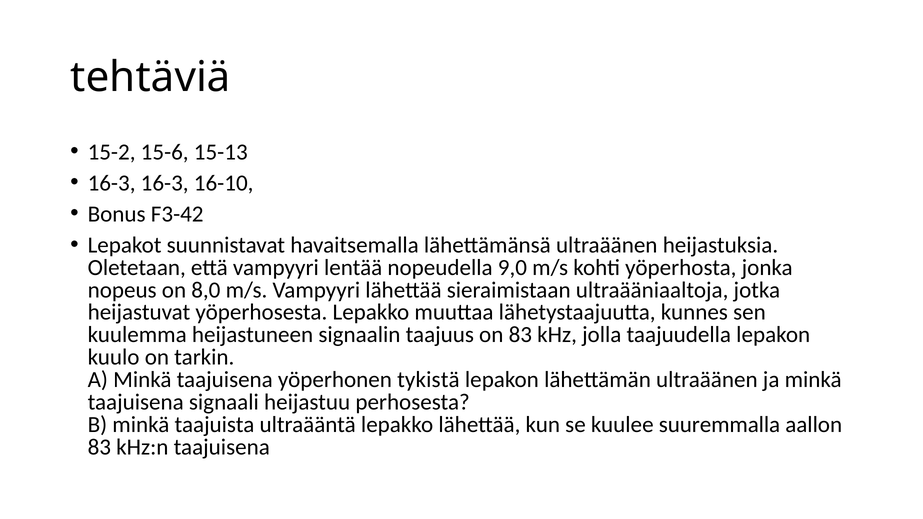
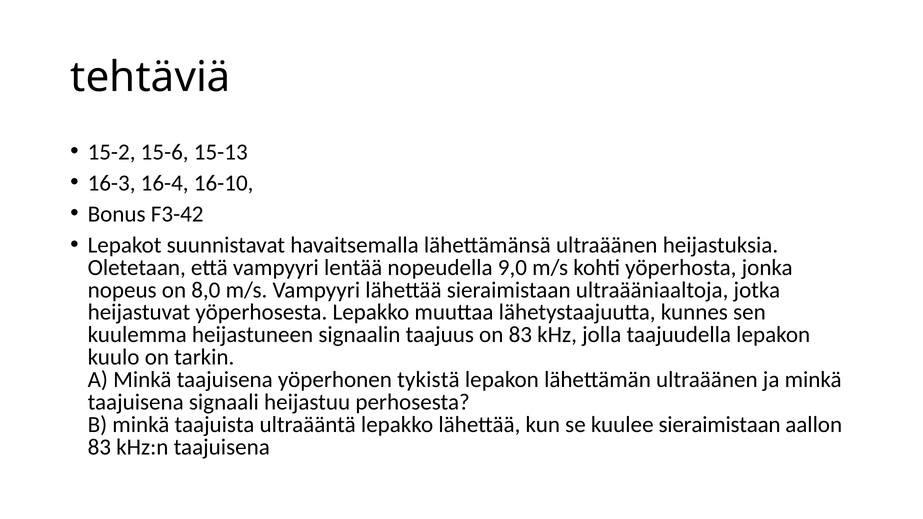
16-3 16-3: 16-3 -> 16-4 (165, 183)
kuulee suuremmalla: suuremmalla -> sieraimistaan (720, 425)
